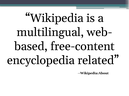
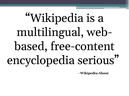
related: related -> serious (98, 61)
